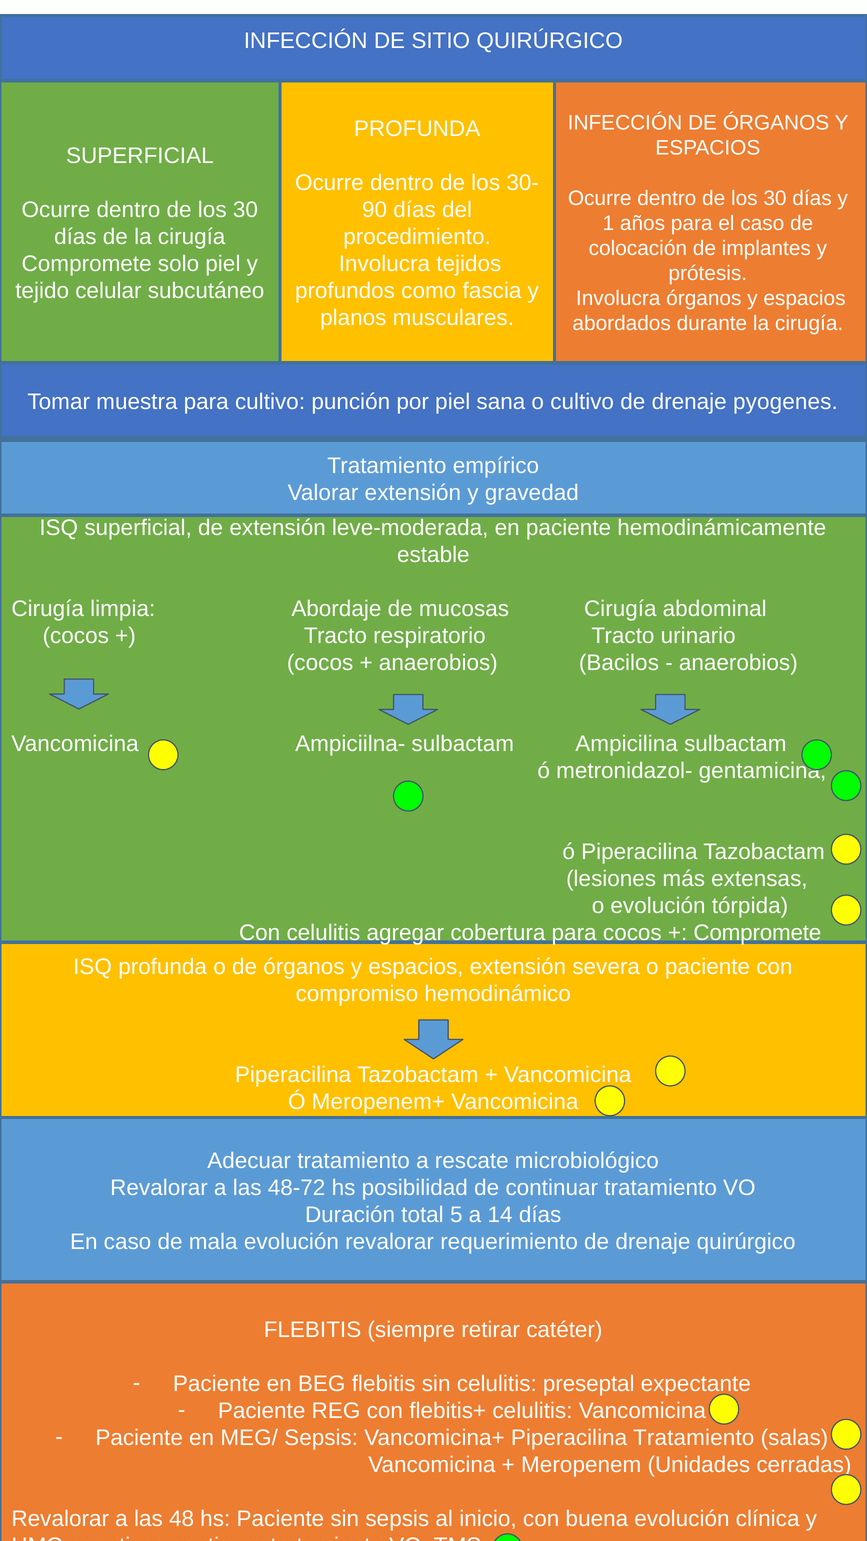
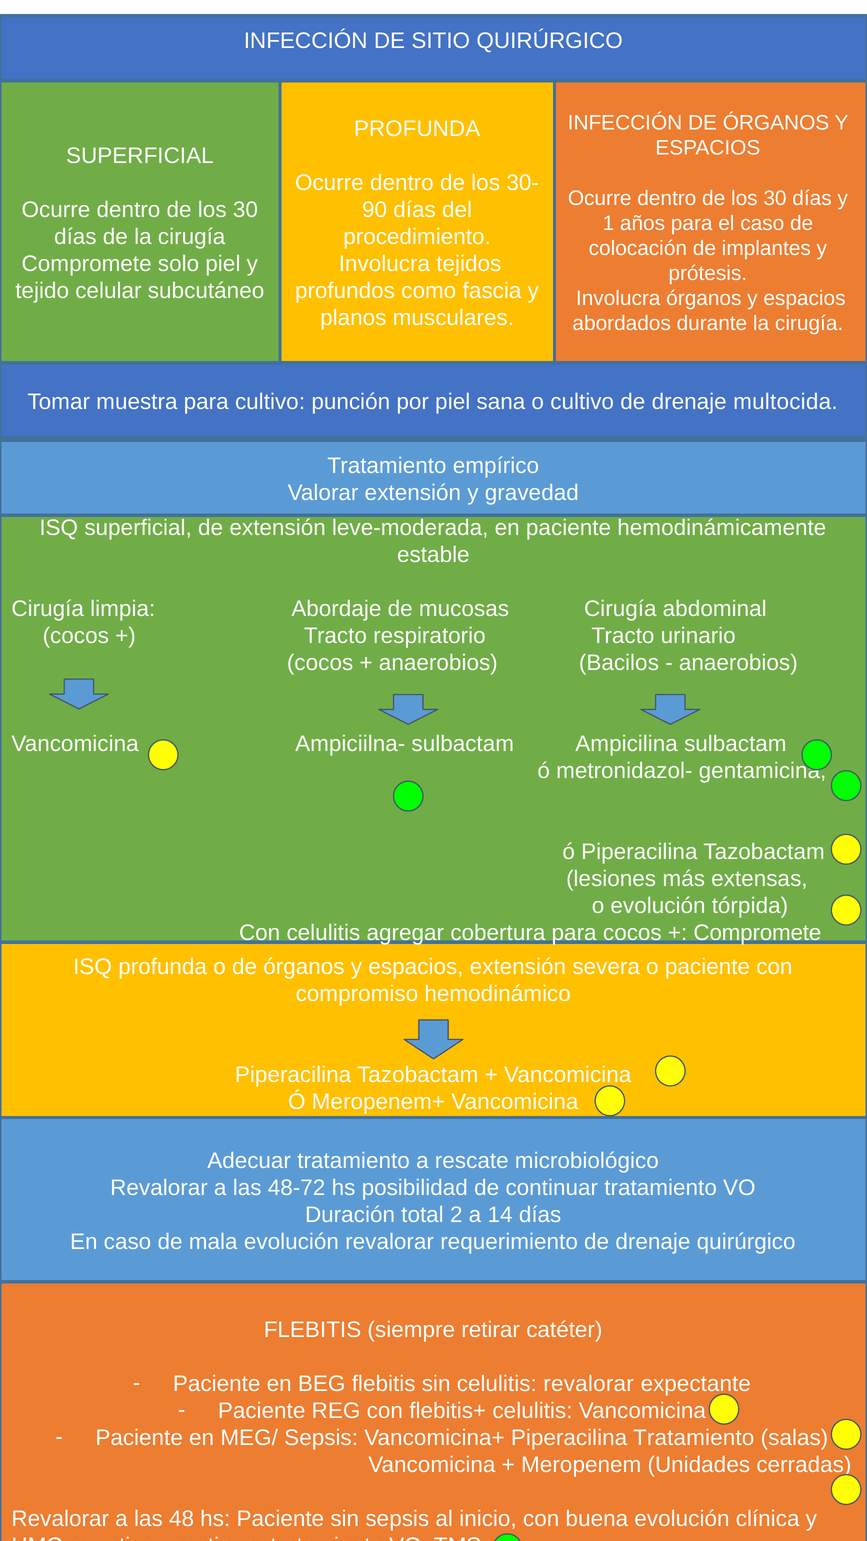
pyogenes: pyogenes -> multocida (785, 402)
5: 5 -> 2 (456, 1215)
celulitis preseptal: preseptal -> revalorar (589, 1384)
